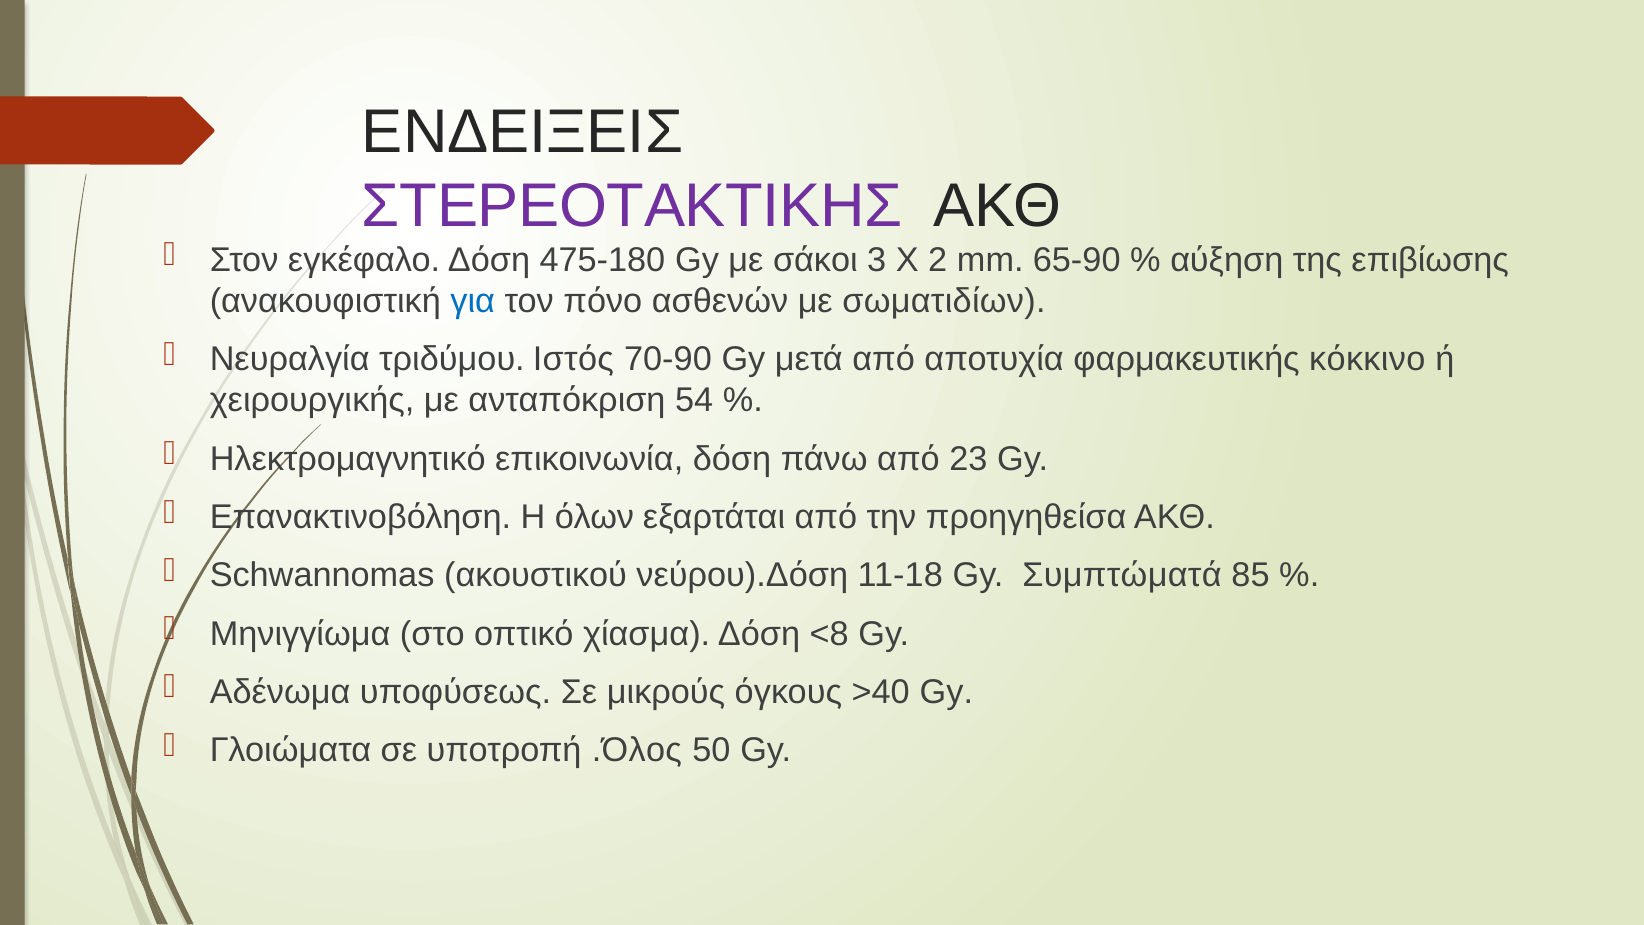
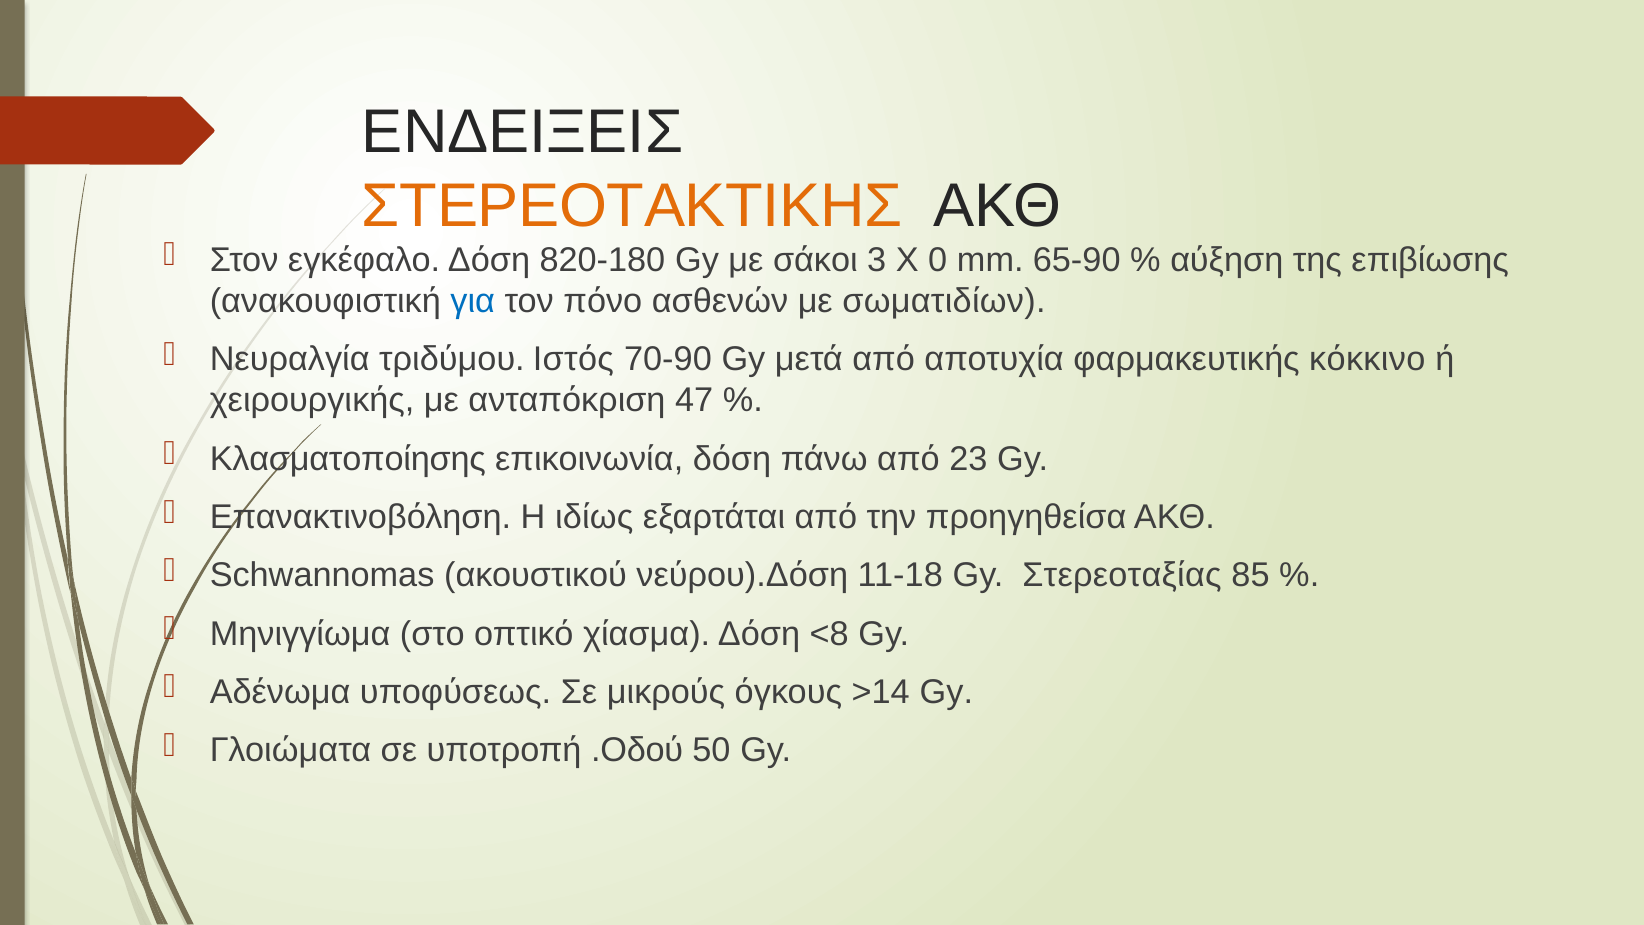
ΣΤΕΡΕΟΤΑΚΤΙΚΗΣ colour: purple -> orange (632, 206)
475-180: 475-180 -> 820-180 (602, 260)
2: 2 -> 0 (938, 260)
54: 54 -> 47 (694, 400)
Ηλεκτρομαγνητικό: Ηλεκτρομαγνητικό -> Κλασματοποίησης (348, 459)
όλων: όλων -> ιδίως (594, 517)
Συμπτώματά: Συμπτώματά -> Στερεοταξίας (1122, 575)
>40: >40 -> >14 (881, 692)
.Όλος: .Όλος -> .Οδού (637, 750)
